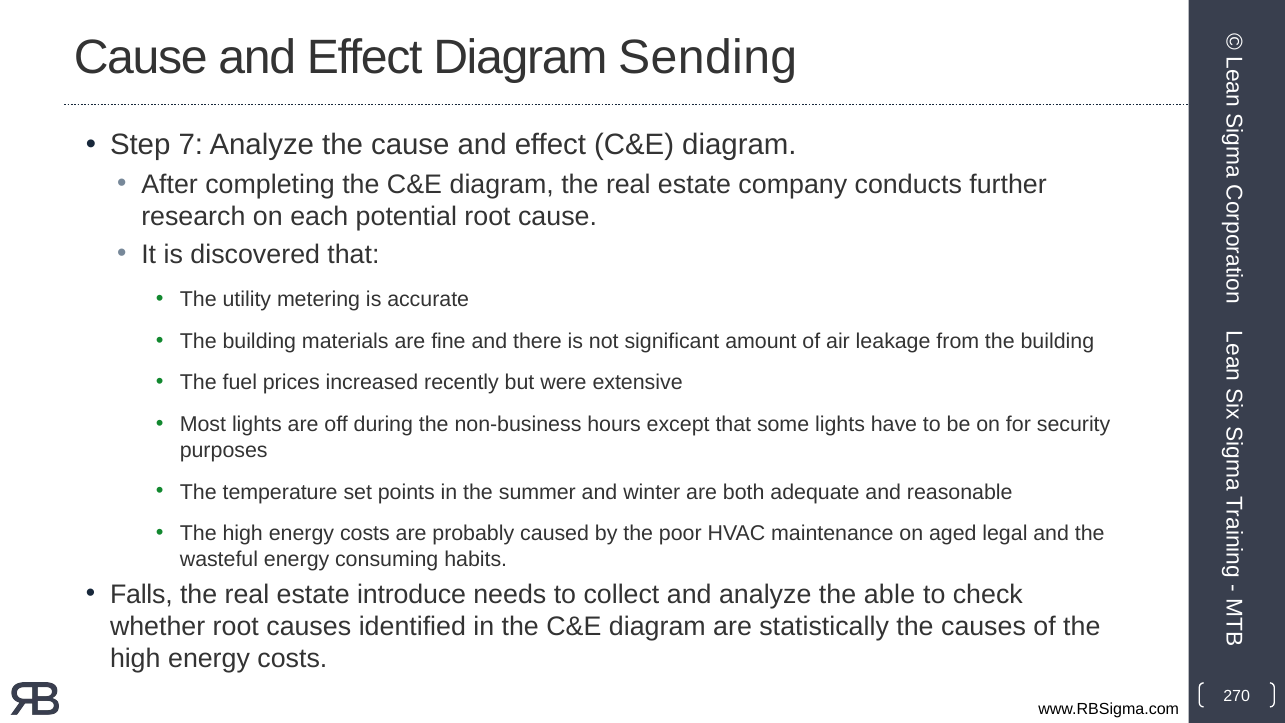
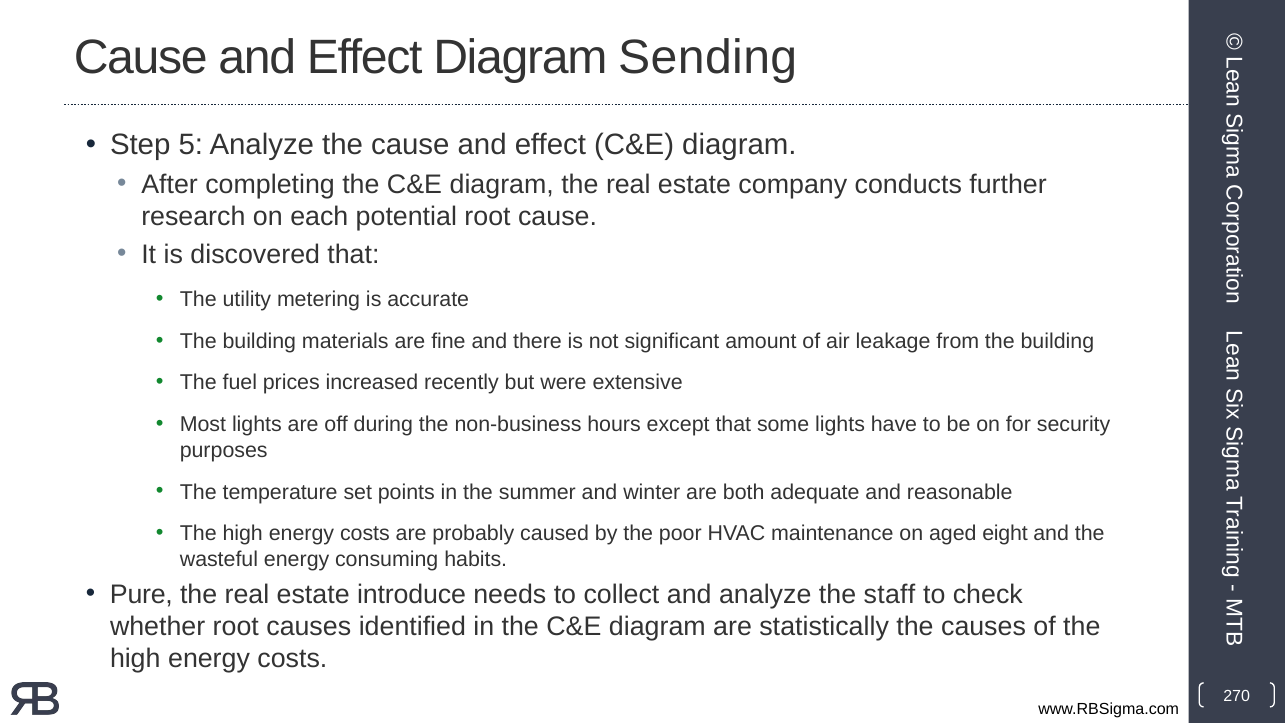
7: 7 -> 5 (191, 145)
legal: legal -> eight (1005, 534)
Falls: Falls -> Pure (141, 594)
able: able -> staff (889, 594)
